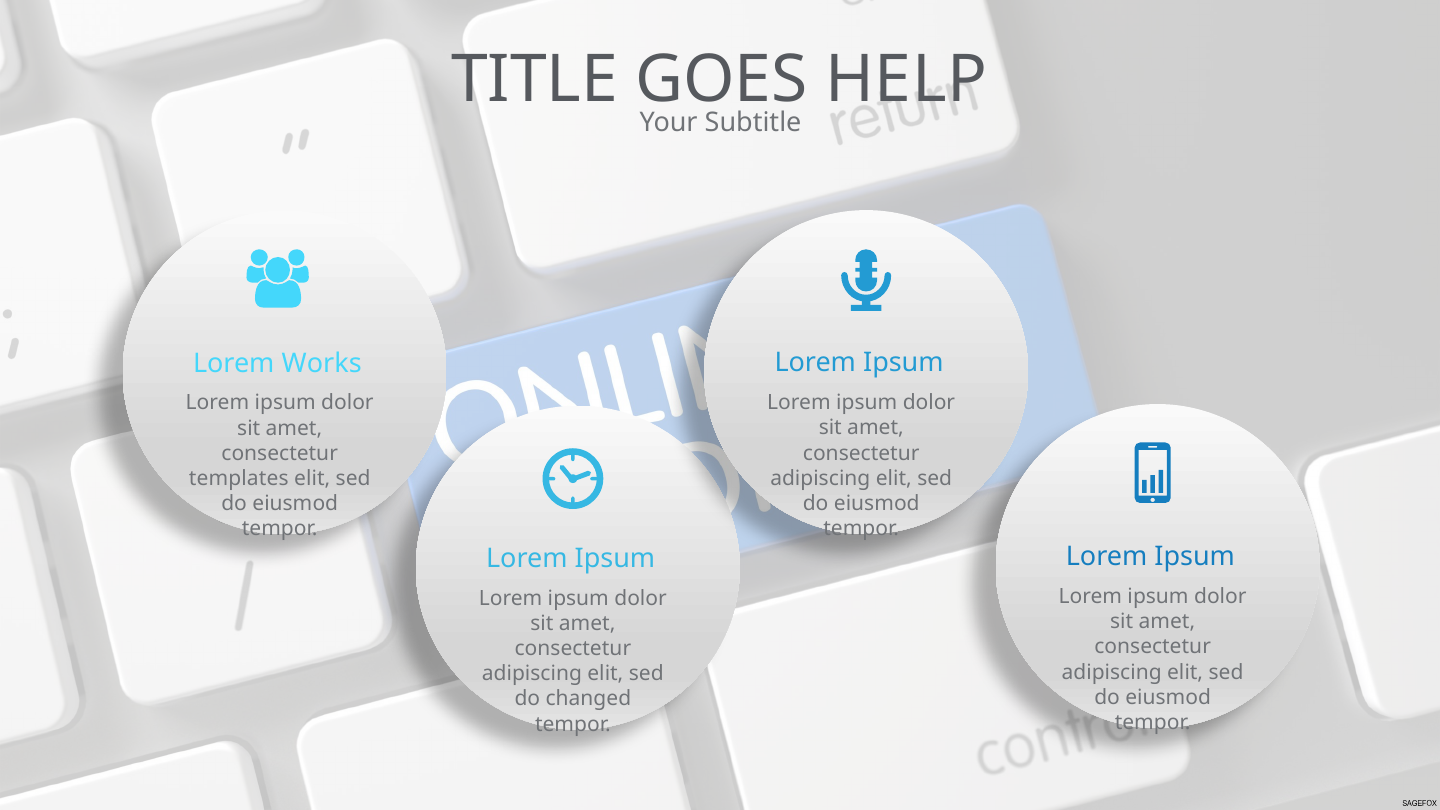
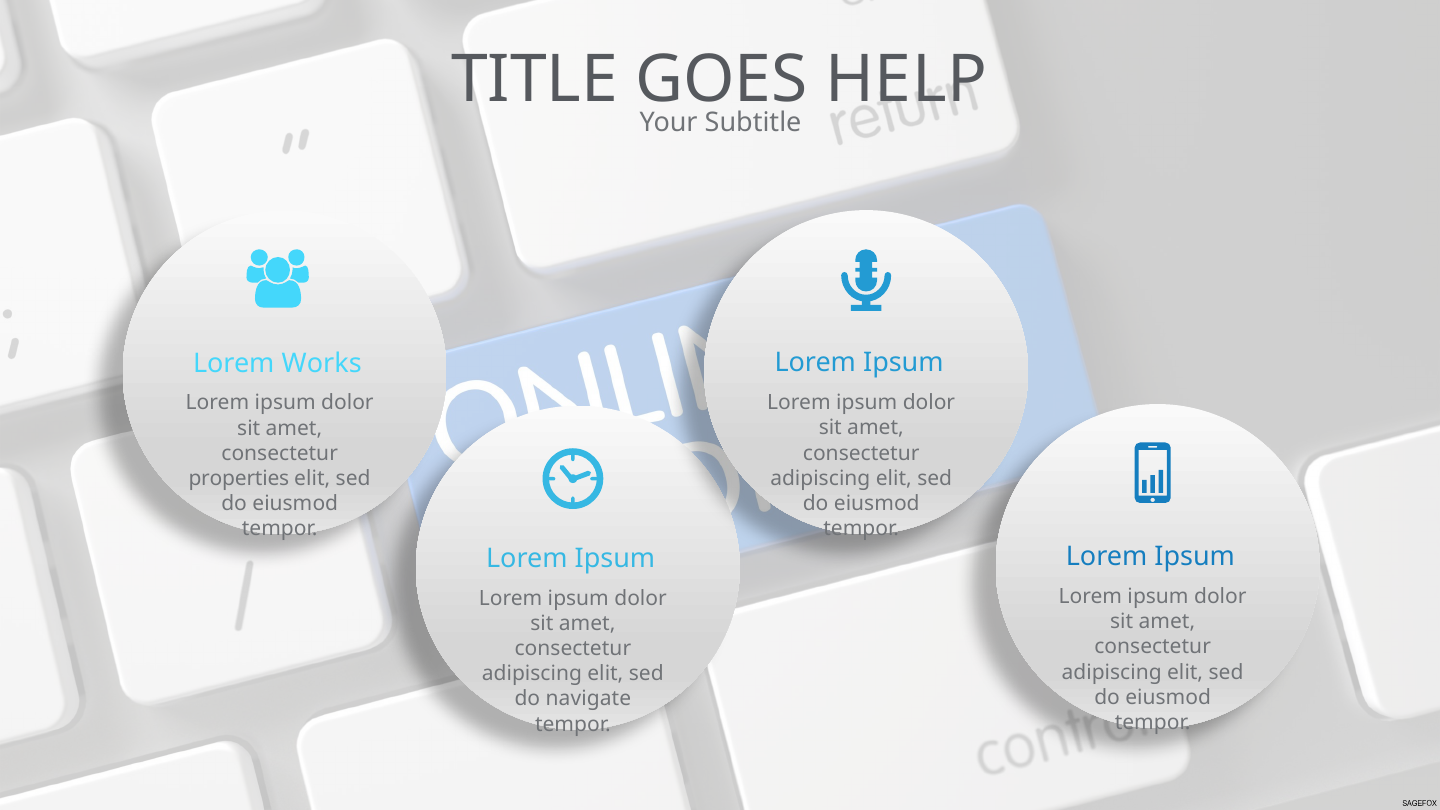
templates: templates -> properties (239, 479)
changed: changed -> navigate (588, 699)
